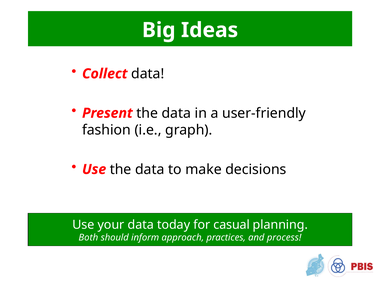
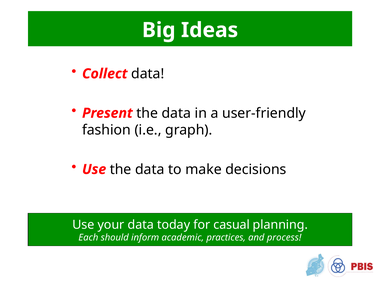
Both: Both -> Each (88, 237)
approach: approach -> academic (183, 237)
